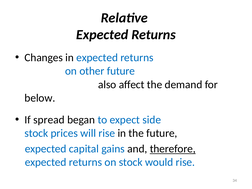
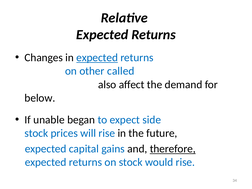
expected underline: none -> present (97, 58)
other future: future -> called (121, 71)
spread: spread -> unable (49, 120)
